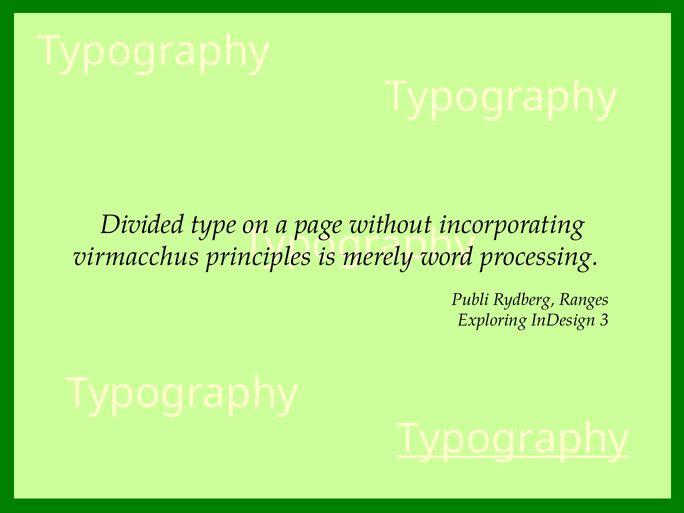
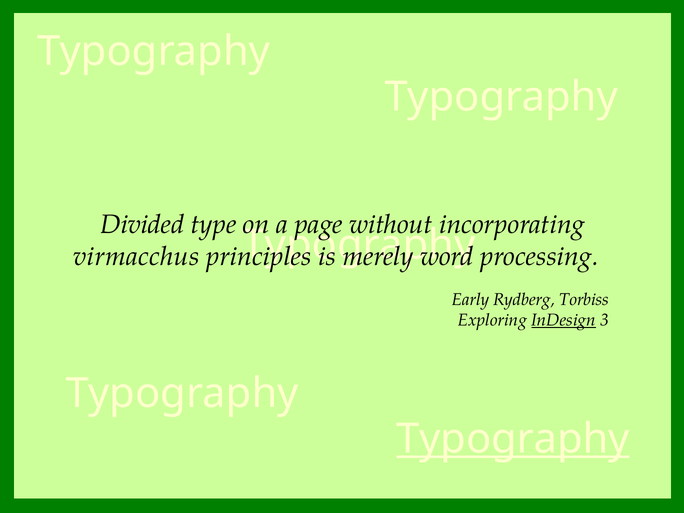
Publi: Publi -> Early (471, 300)
Ranges: Ranges -> Torbiss (584, 300)
InDesign underline: none -> present (564, 320)
